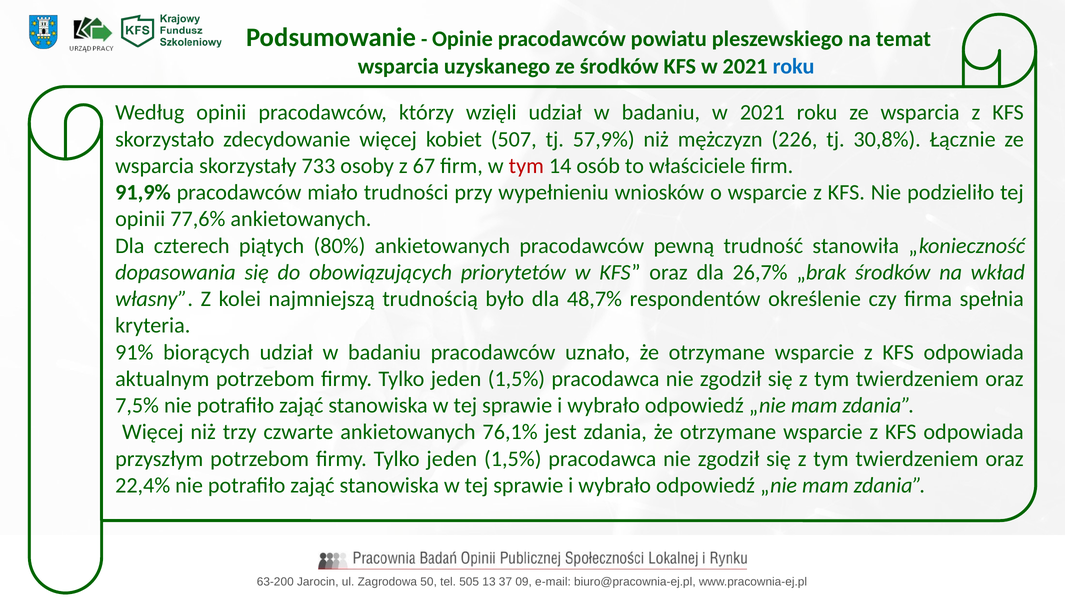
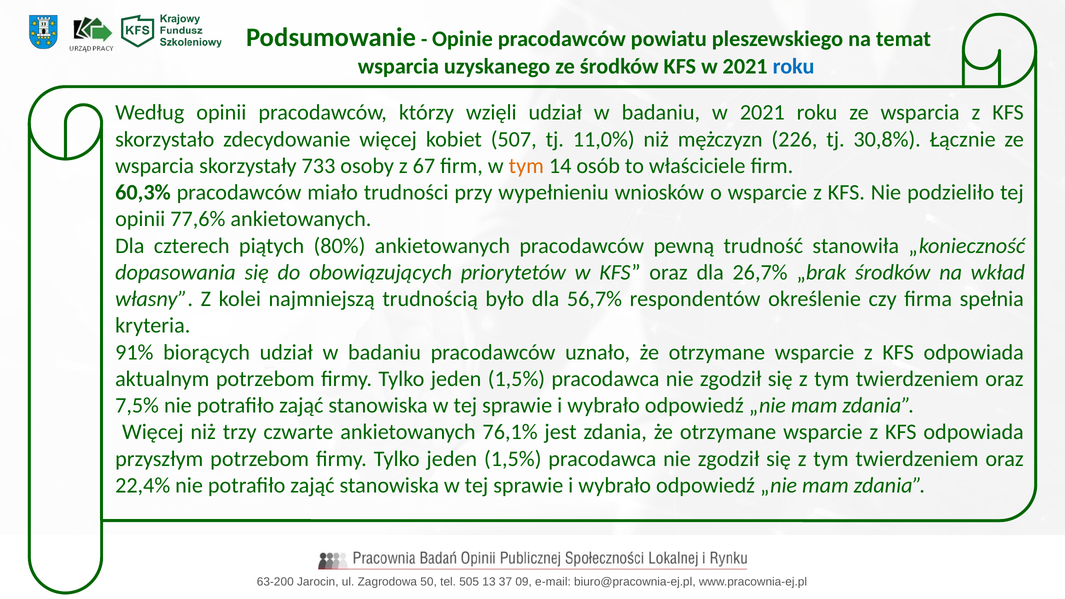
57,9%: 57,9% -> 11,0% (604, 139)
tym colour: red -> orange (526, 166)
91,9%: 91,9% -> 60,3% (143, 193)
48,7%: 48,7% -> 56,7% (594, 299)
